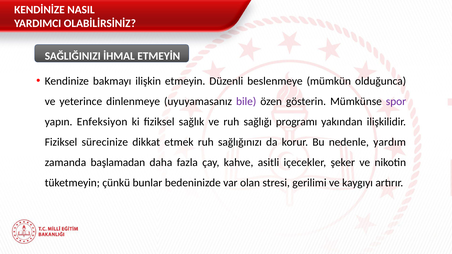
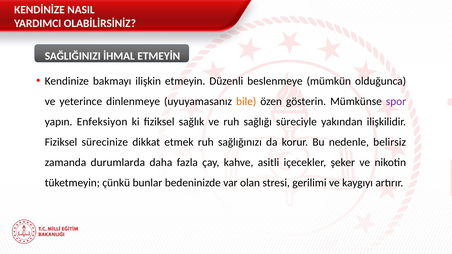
bile colour: purple -> orange (246, 101)
programı: programı -> süreciyle (296, 122)
yardım: yardım -> belirsiz (390, 142)
başlamadan: başlamadan -> durumlarda (118, 162)
